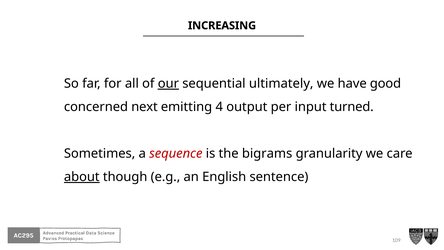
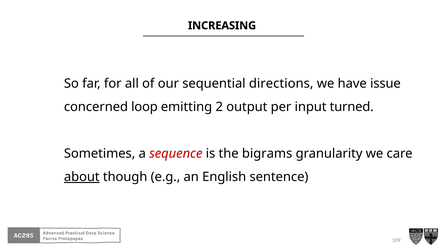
our underline: present -> none (168, 83)
ultimately: ultimately -> directions (281, 83)
good: good -> issue (385, 83)
next: next -> loop (144, 107)
4: 4 -> 2 (219, 107)
